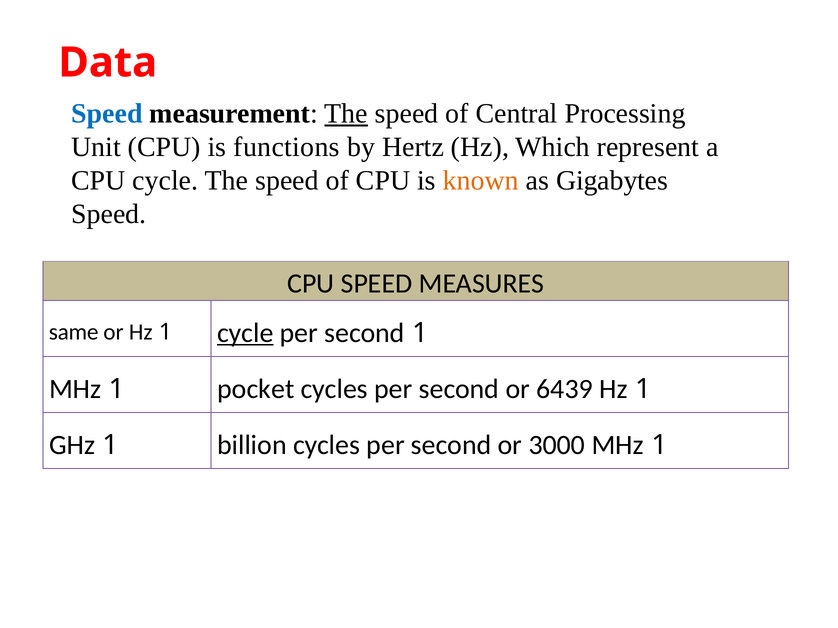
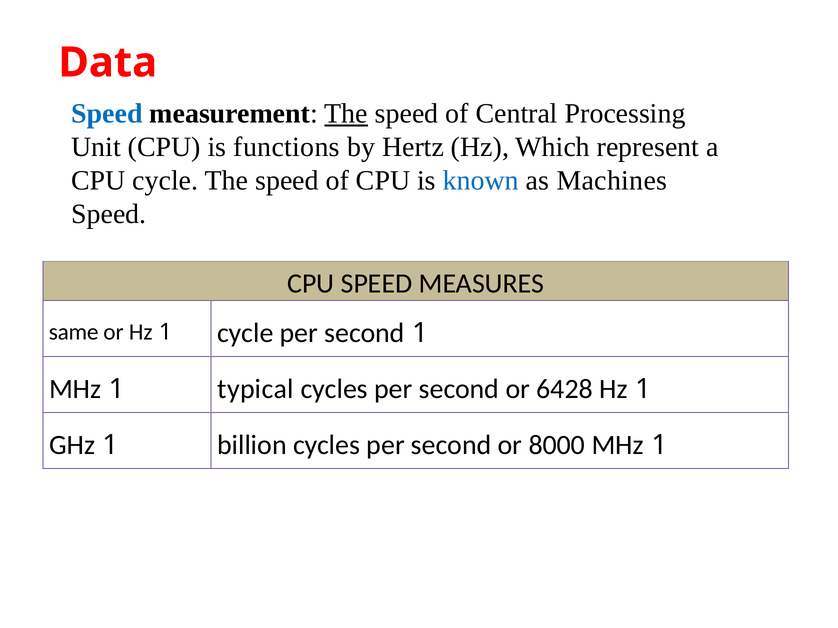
known colour: orange -> blue (481, 181)
Gigabytes: Gigabytes -> Machines (612, 181)
cycle underline: present -> none (245, 333)
pocket: pocket -> typical (256, 389)
6439: 6439 -> 6428 (565, 389)
3000: 3000 -> 8000 (557, 445)
